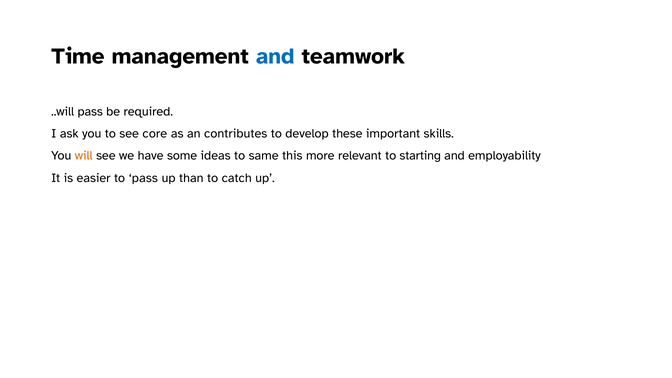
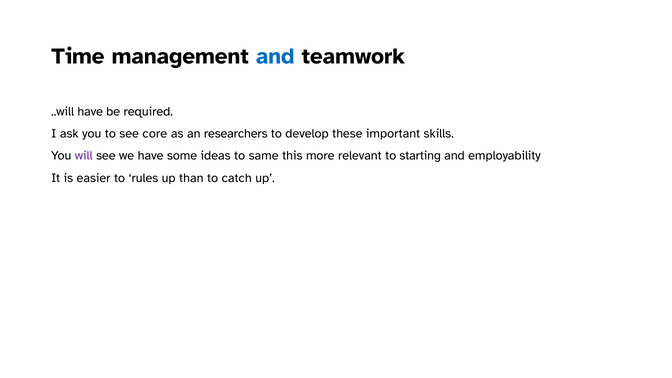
..will pass: pass -> have (90, 112)
contributes: contributes -> researchers (236, 134)
will colour: orange -> purple (84, 156)
to pass: pass -> rules (143, 178)
